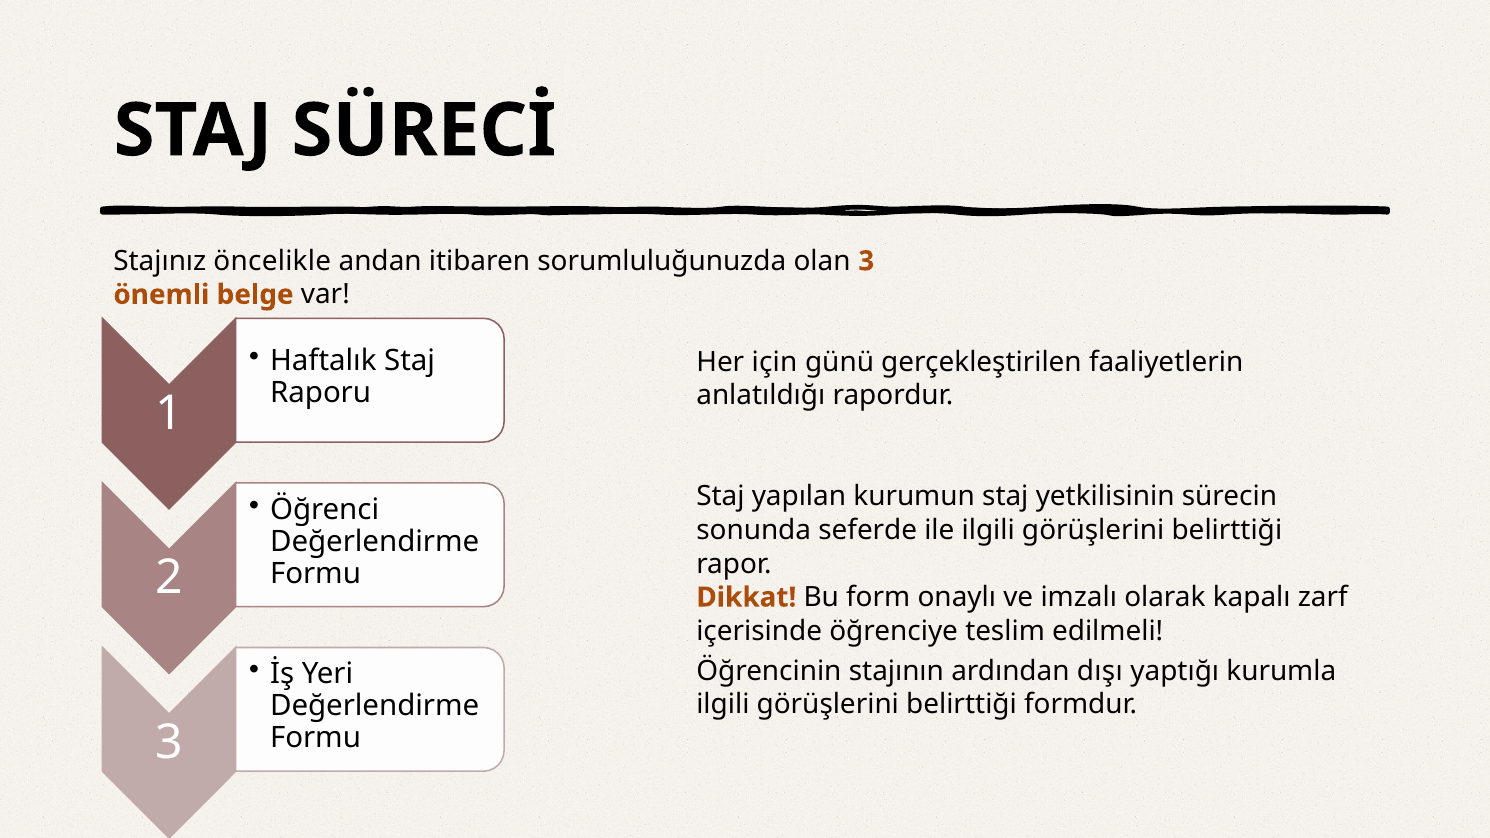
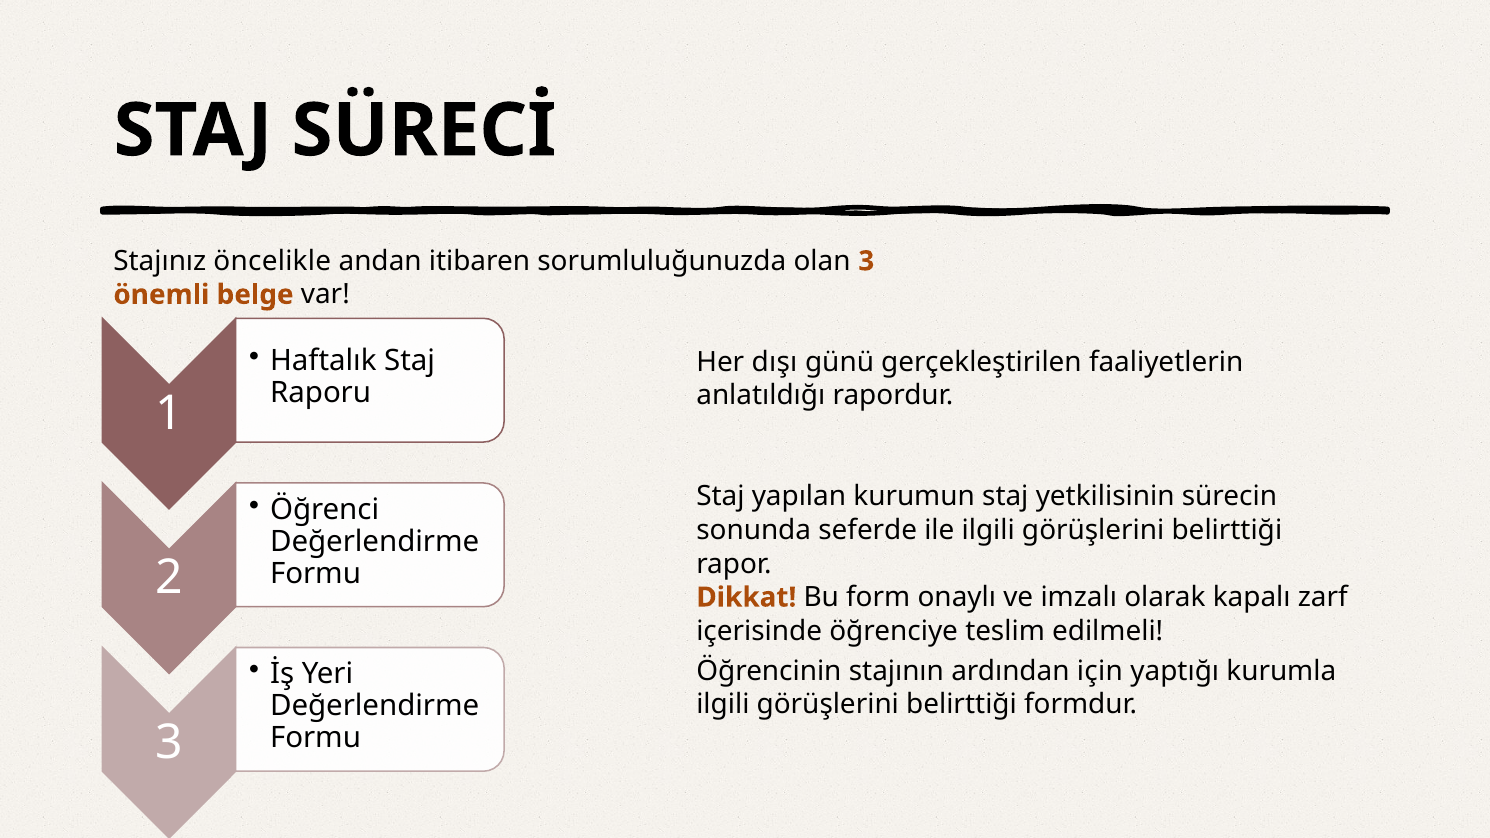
için: için -> dışı (775, 362)
dışı: dışı -> için (1100, 671)
